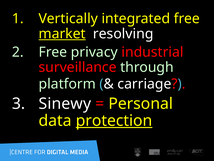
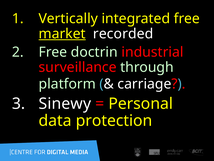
resolving: resolving -> recorded (123, 34)
privacy: privacy -> doctrin (94, 52)
protection underline: present -> none (114, 120)
